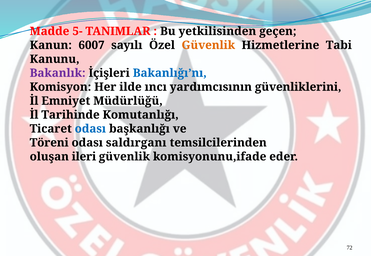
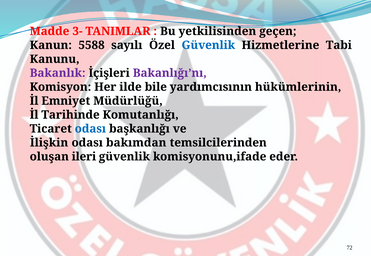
5-: 5- -> 3- (77, 31)
6007: 6007 -> 5588 (92, 45)
Güvenlik colour: orange -> blue (208, 45)
Bakanlığı’nı colour: blue -> purple (170, 73)
ıncı: ıncı -> bile (156, 87)
güvenliklerini: güvenliklerini -> hükümlerinin (298, 87)
Töreni: Töreni -> İlişkin (49, 142)
saldırganı: saldırganı -> bakımdan (136, 142)
